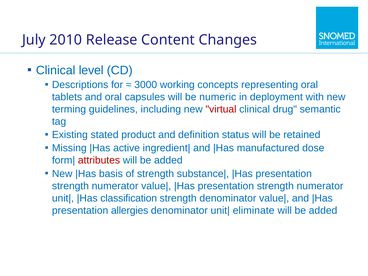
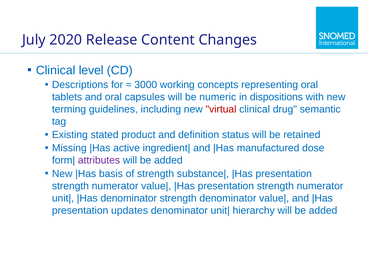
2010: 2010 -> 2020 (66, 40)
deployment: deployment -> dispositions (276, 97)
attributes colour: red -> purple (99, 160)
classification: classification -> denominator (129, 198)
allergies: allergies -> updates (130, 210)
eliminate: eliminate -> hierarchy (254, 210)
